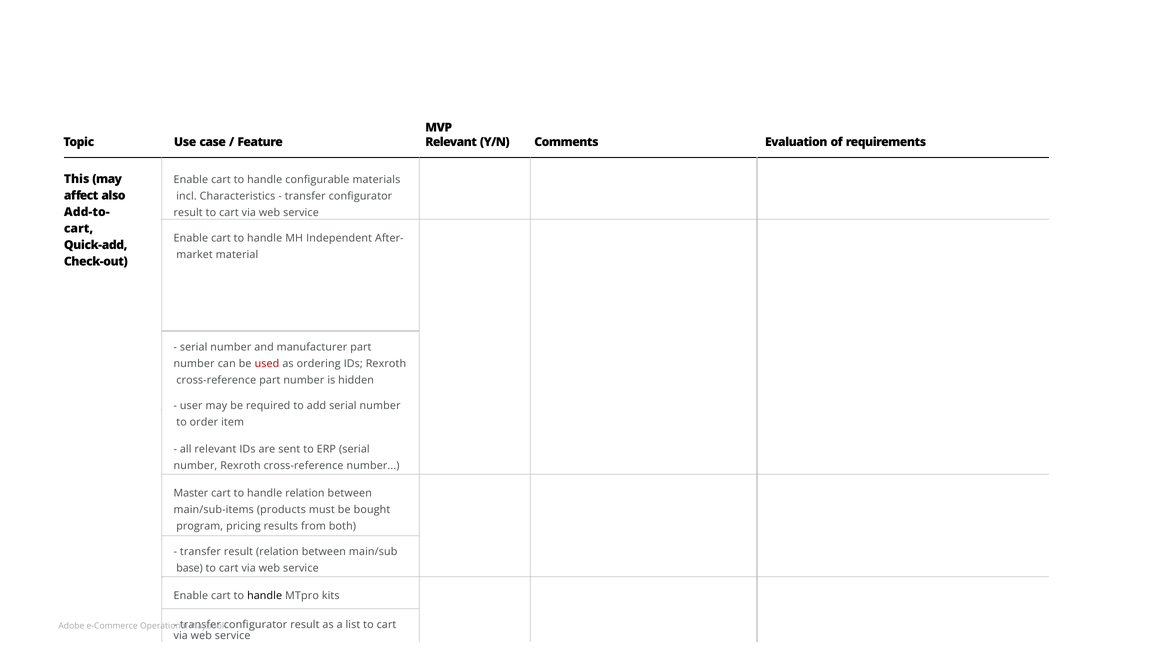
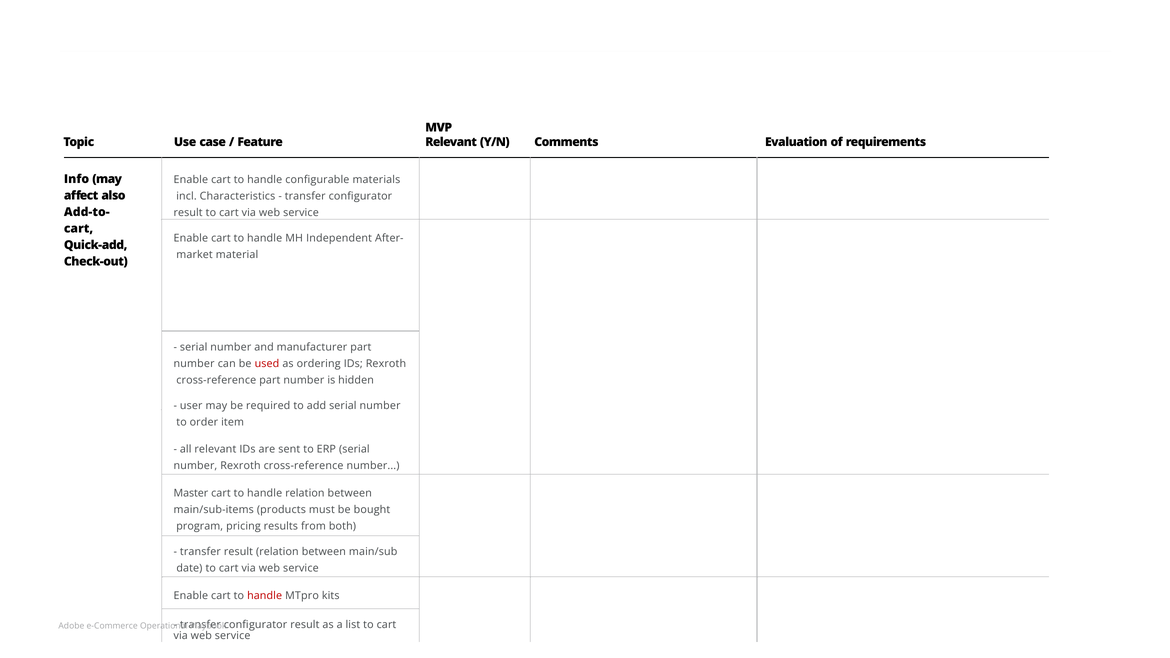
This: This -> Info (77, 179)
base: base -> date (189, 568)
handle colour: black -> red (265, 596)
